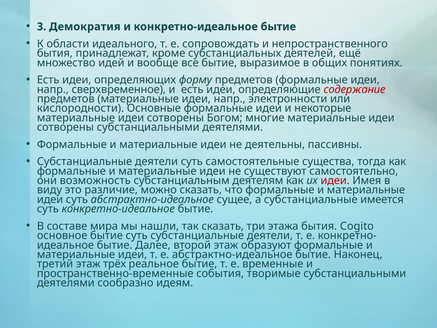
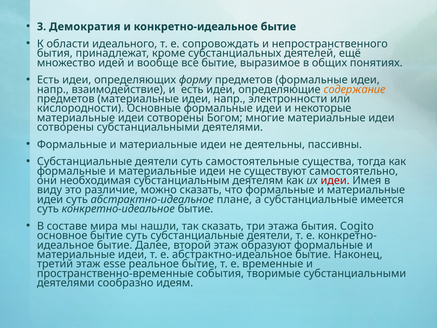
сверхвременное: сверхвременное -> взаимодействие (119, 89)
содержание colour: red -> orange (354, 89)
возможность: возможность -> необходимая (95, 180)
сущее: сущее -> плане (234, 199)
трёх: трёх -> esse (115, 264)
